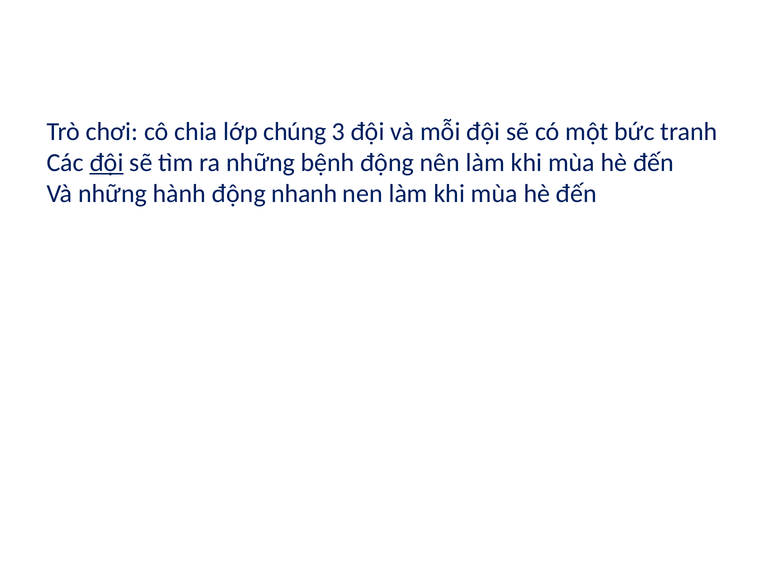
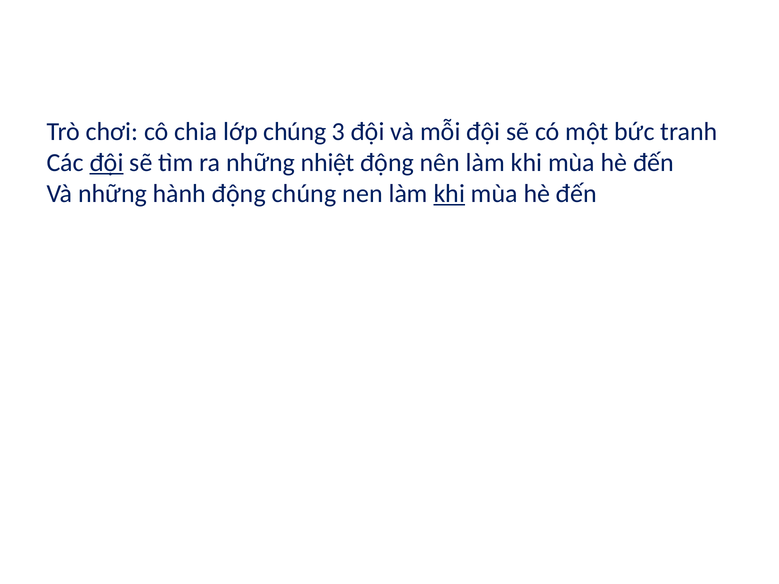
bệnh: bệnh -> nhiệt (328, 163)
động nhanh: nhanh -> chúng (304, 194)
khi underline: none -> present (449, 194)
